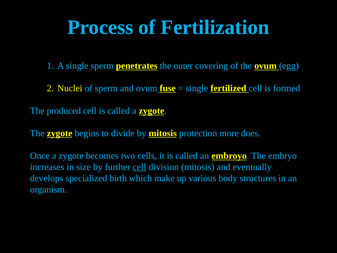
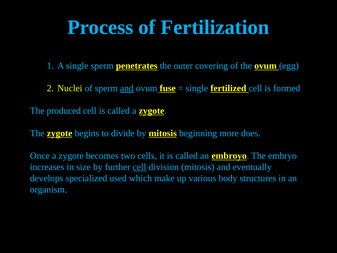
and underline: none -> present (127, 88)
protection: protection -> beginning (198, 133)
birth: birth -> used (118, 178)
